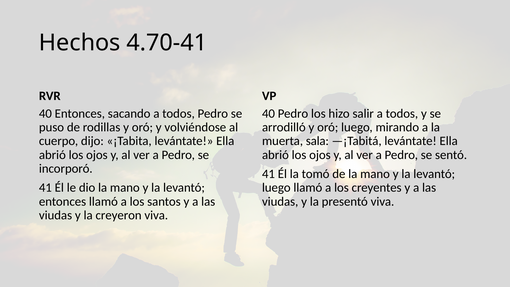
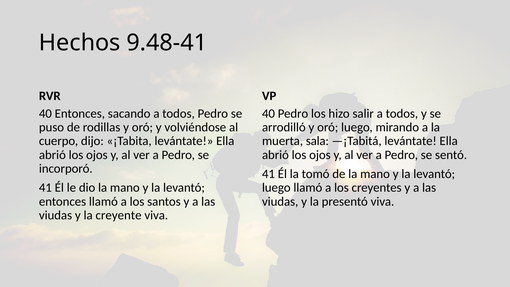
4.70-41: 4.70-41 -> 9.48-41 (167, 43)
creyeron: creyeron -> creyente (119, 215)
